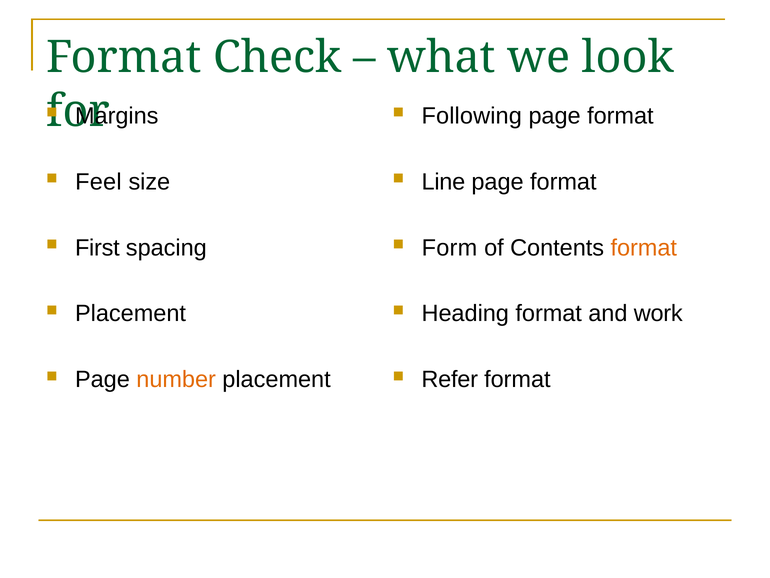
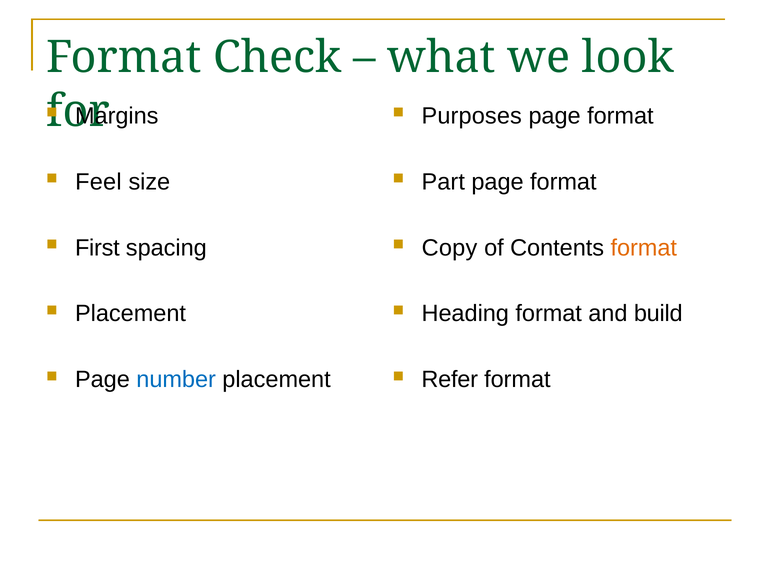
Following: Following -> Purposes (472, 116)
Line: Line -> Part (443, 182)
Form: Form -> Copy (449, 248)
work: work -> build (658, 313)
number colour: orange -> blue (176, 379)
